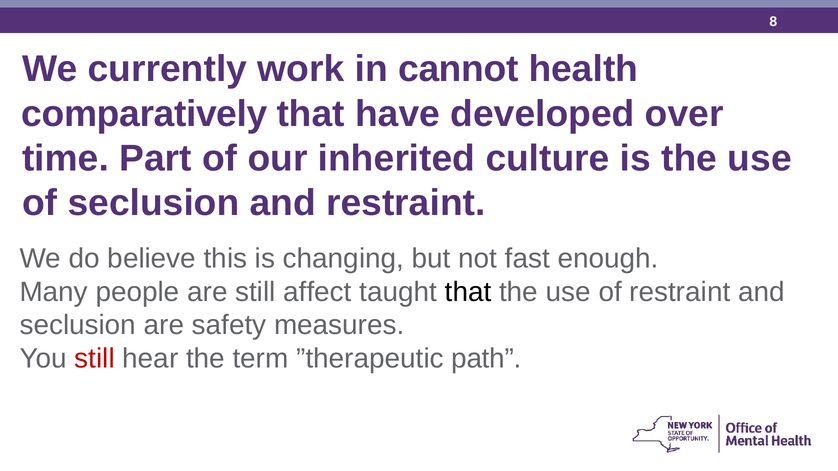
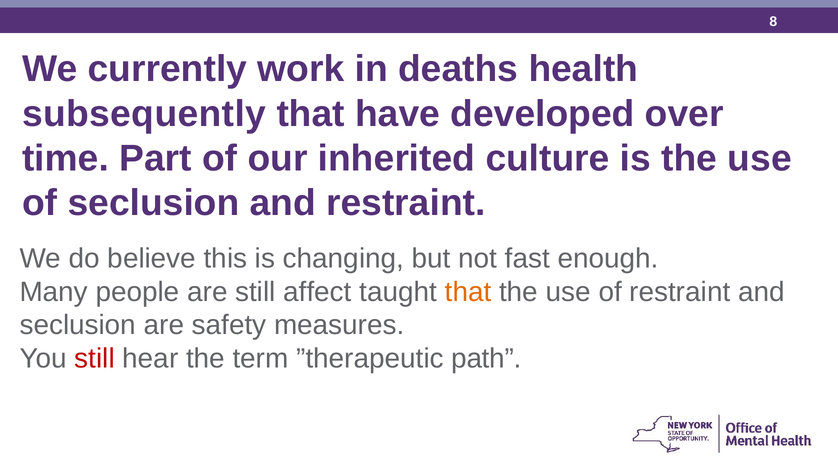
cannot: cannot -> deaths (458, 69)
comparatively: comparatively -> subsequently (144, 114)
that colour: black -> orange (468, 292)
